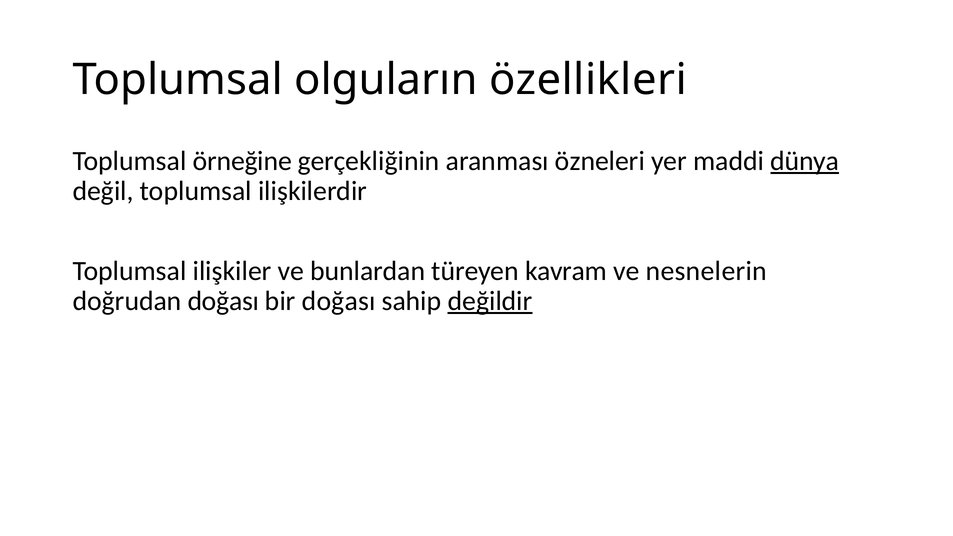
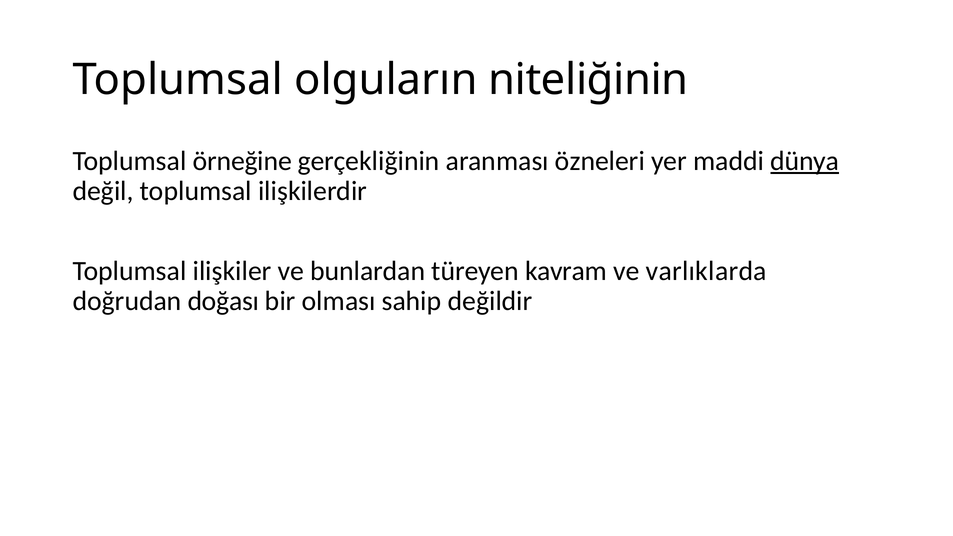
özellikleri: özellikleri -> niteliğinin (588, 80)
nesnelerin: nesnelerin -> varlıklarda (706, 271)
bir doğası: doğası -> olması (339, 301)
değildir underline: present -> none (490, 301)
